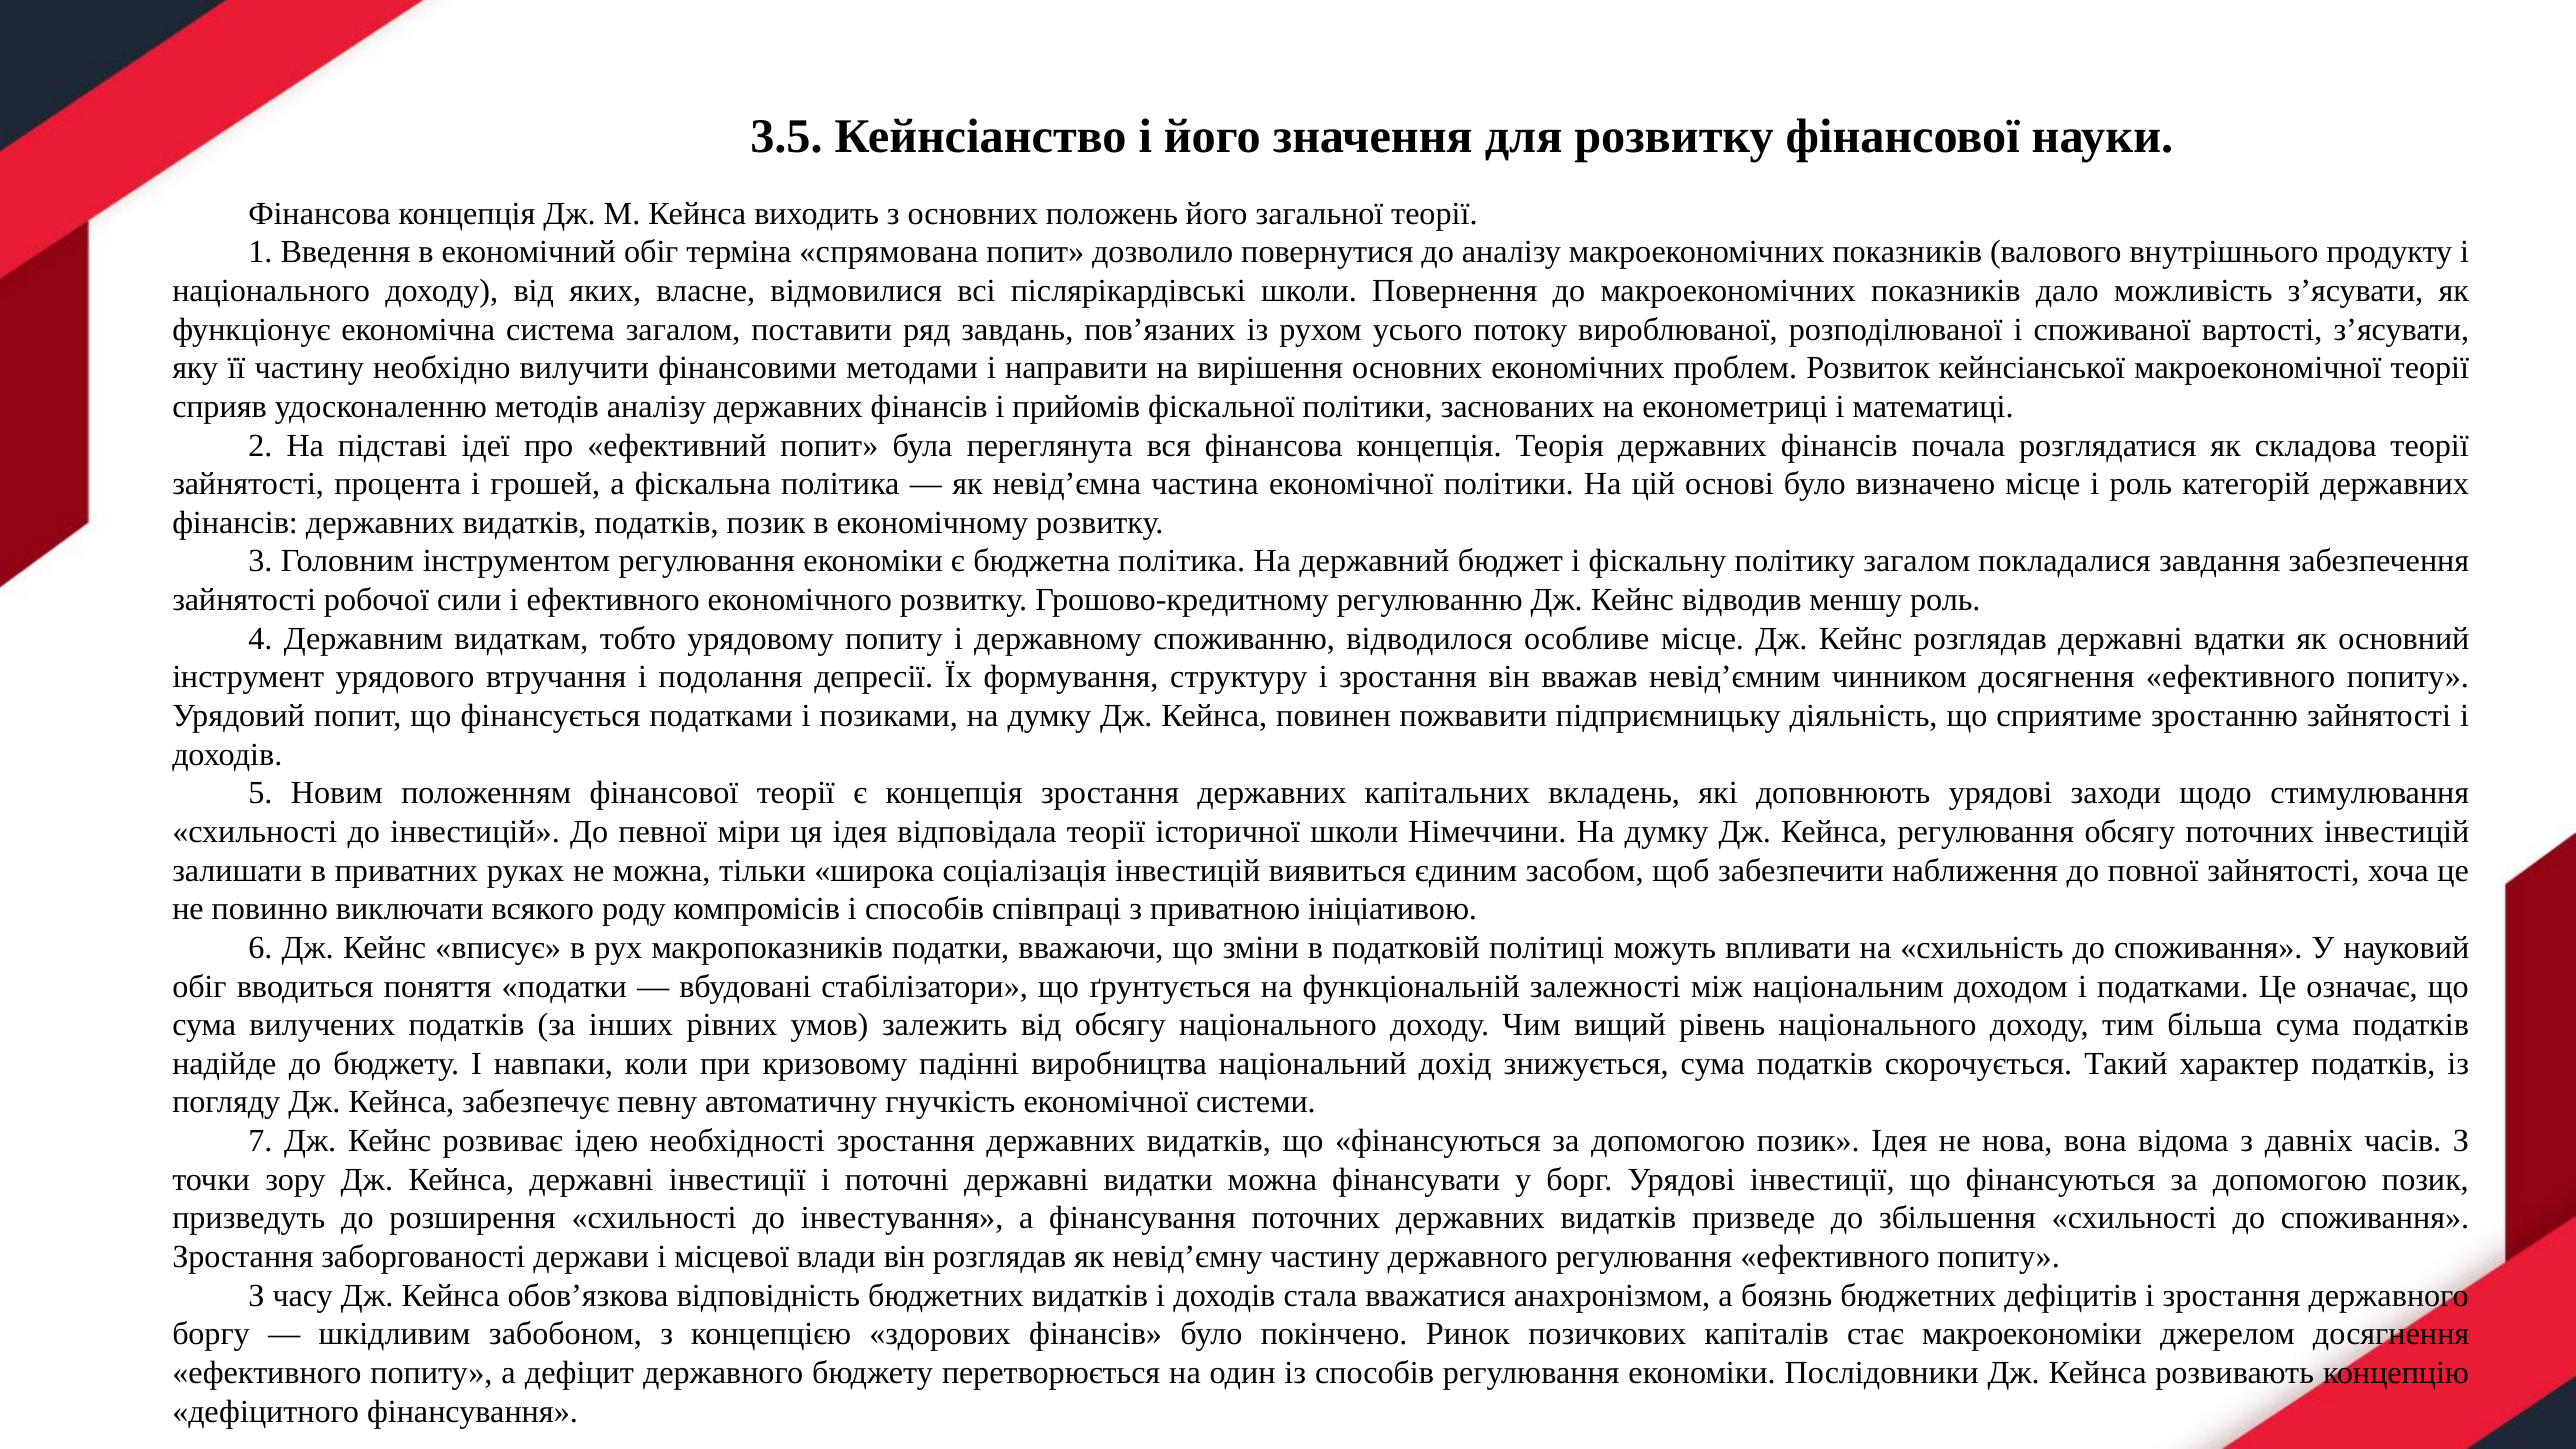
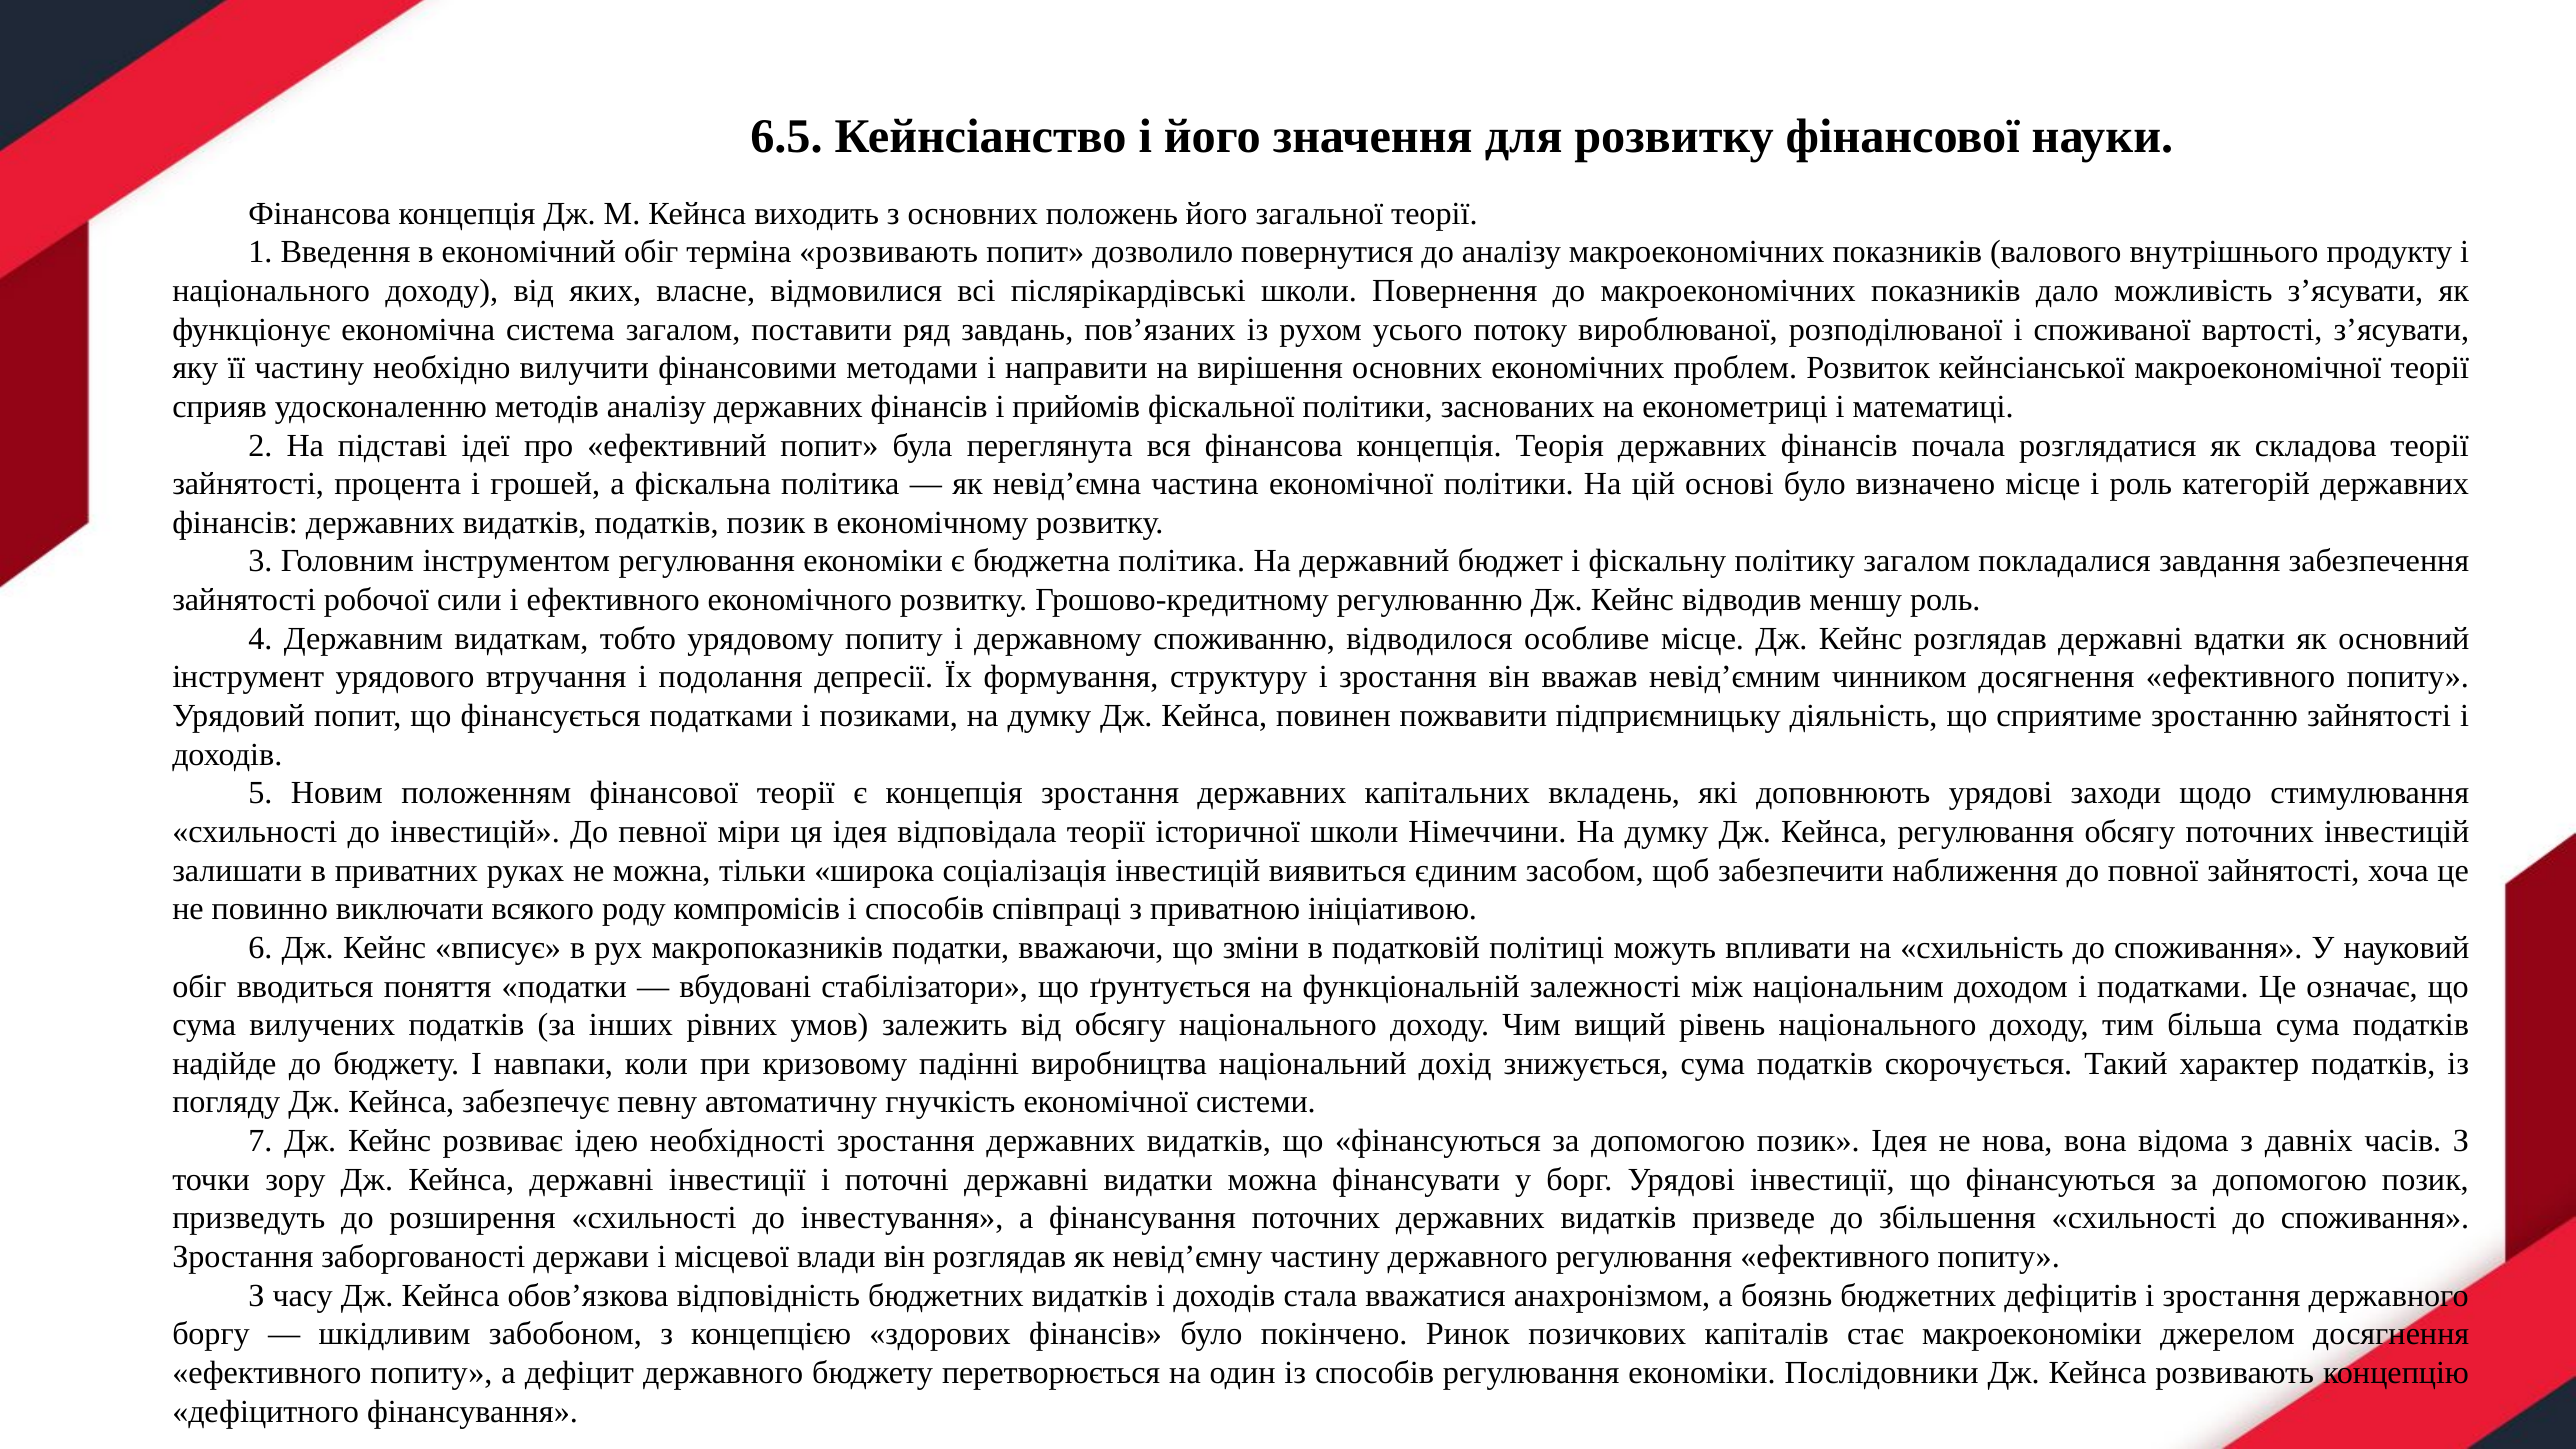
3.5: 3.5 -> 6.5 (787, 137)
терміна спрямована: спрямована -> розвивають (889, 252)
